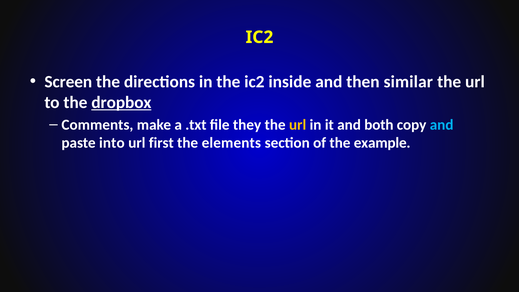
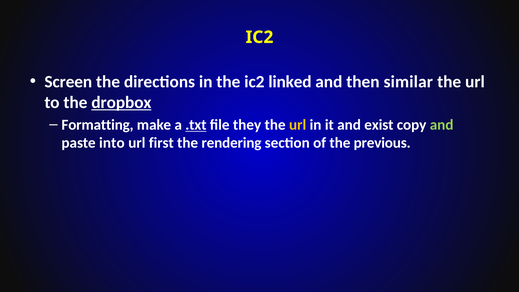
inside: inside -> linked (290, 82)
Comments: Comments -> Formatting (98, 125)
.txt underline: none -> present (196, 125)
both: both -> exist (379, 125)
and colour: light blue -> light green (442, 125)
elements: elements -> rendering (231, 143)
example: example -> previous (382, 143)
